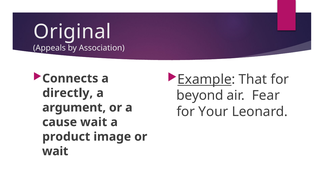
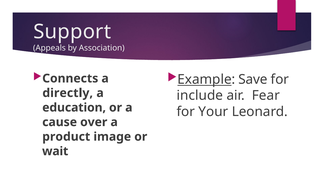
Original: Original -> Support (72, 32)
That: That -> Save (253, 79)
beyond: beyond -> include (200, 96)
argument: argument -> education (74, 108)
cause wait: wait -> over (94, 122)
